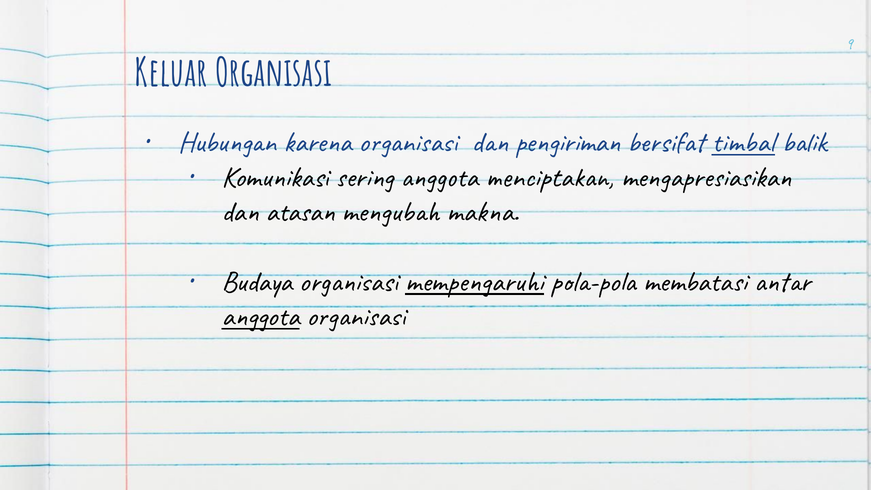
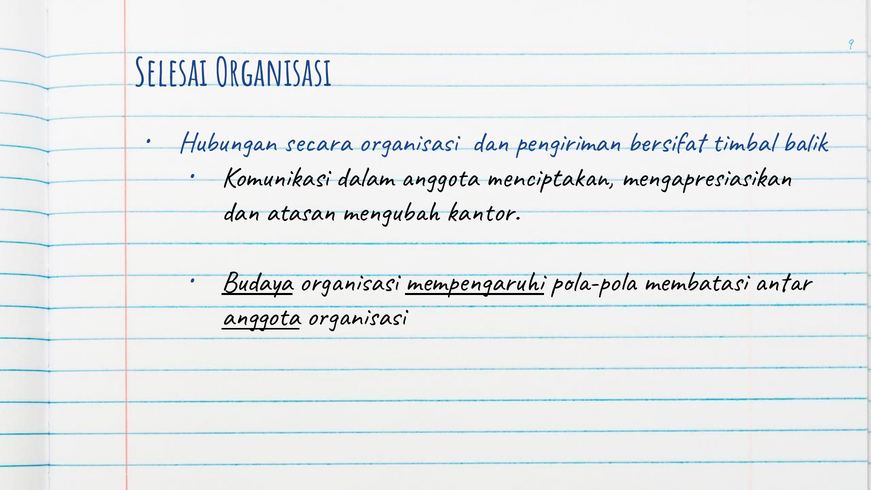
Keluar: Keluar -> Selesai (171, 73)
karena: karena -> secara (318, 142)
timbal underline: present -> none (743, 142)
sering: sering -> dalam (365, 177)
makna: makna -> kantor (483, 212)
Budaya underline: none -> present (257, 282)
